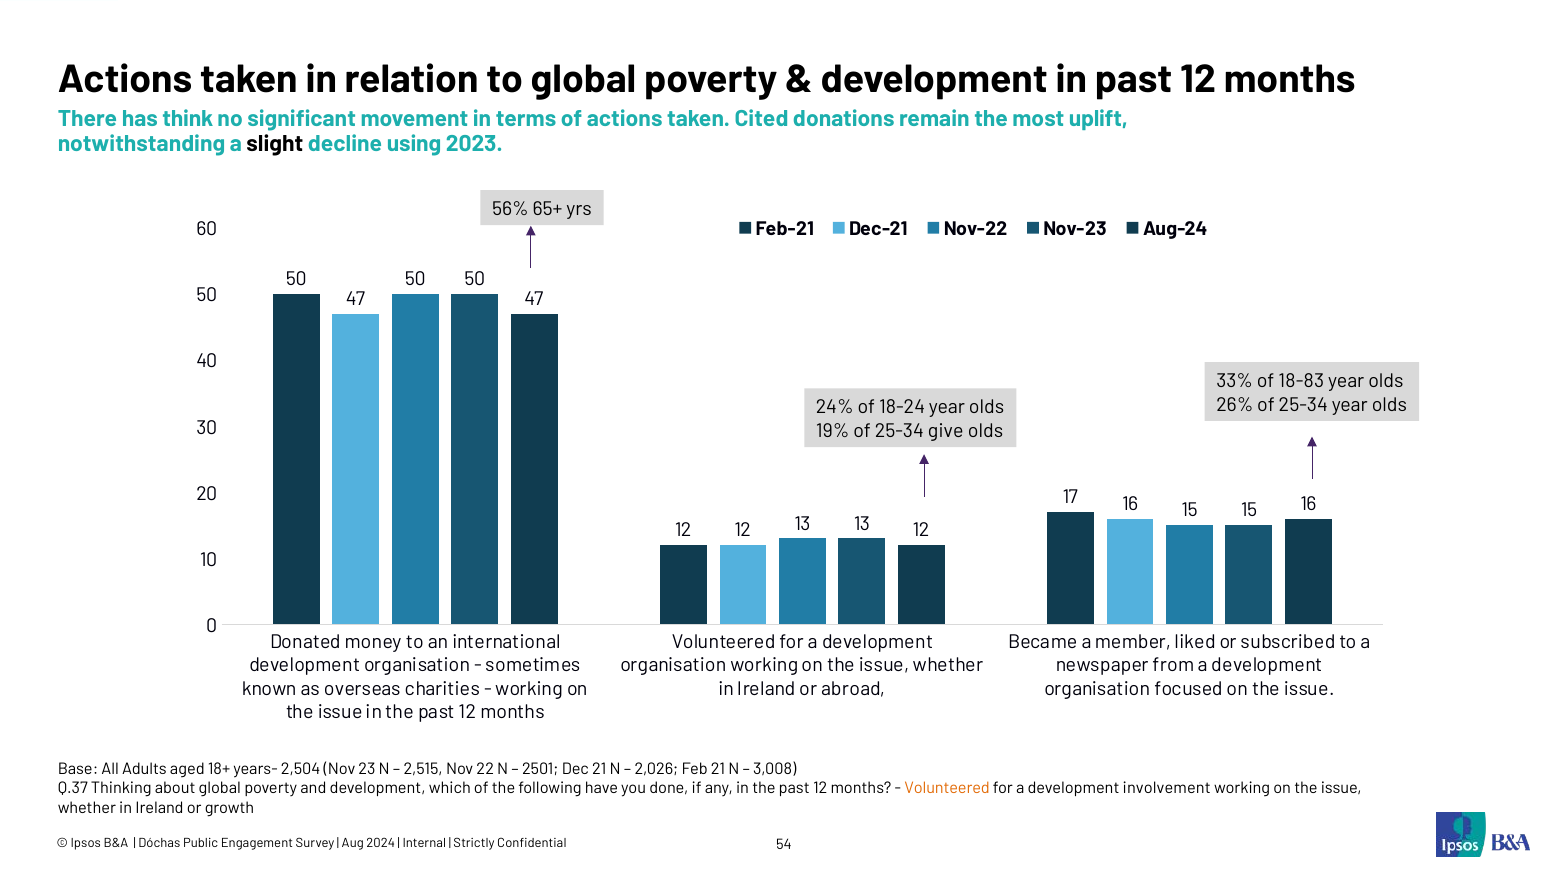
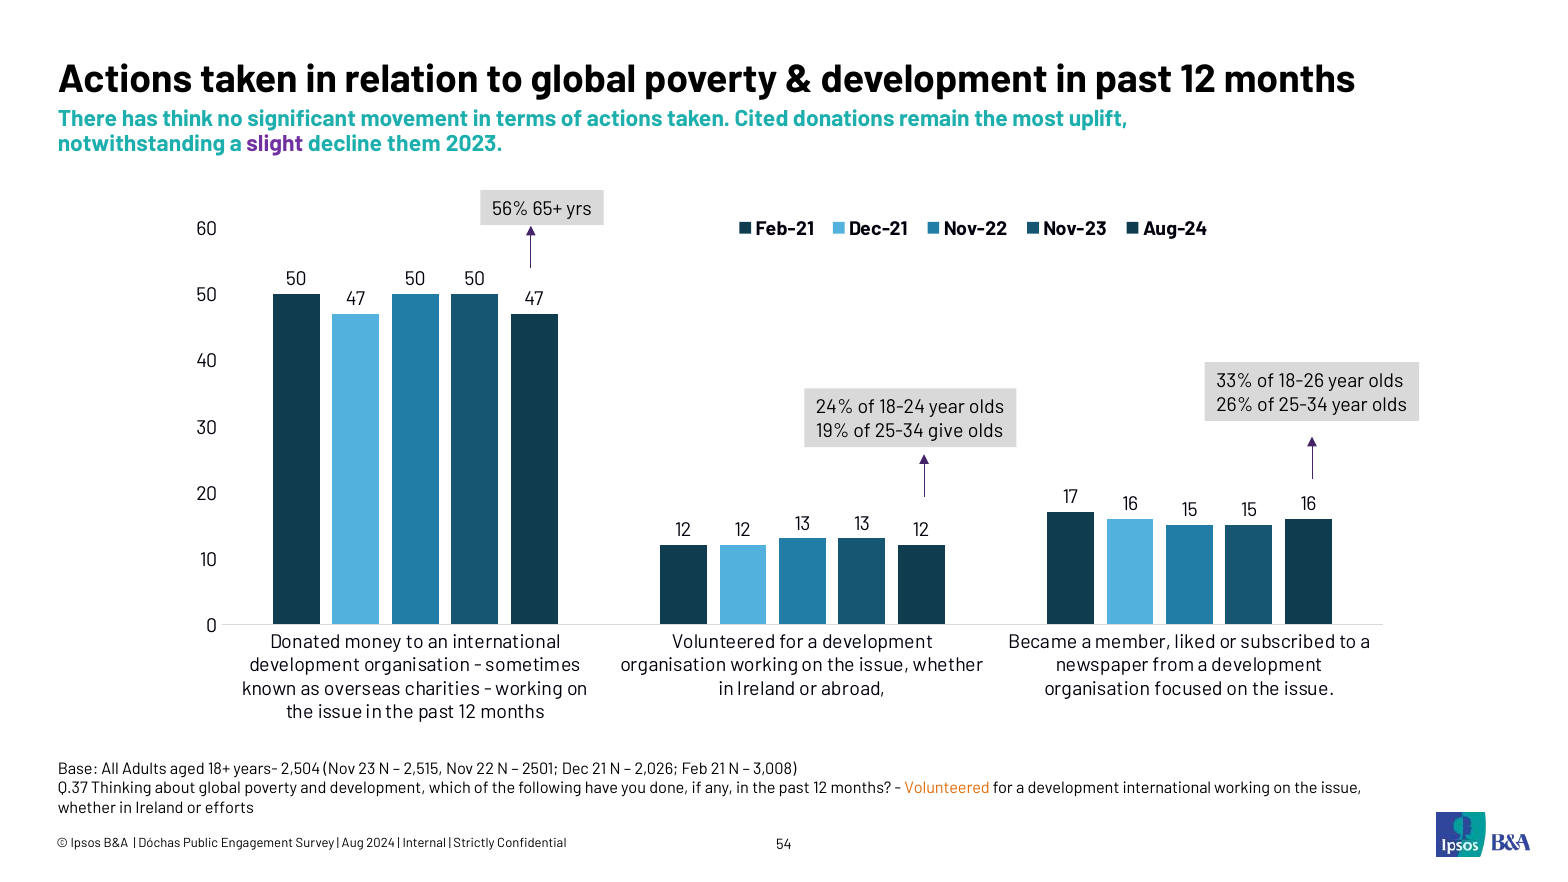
slight colour: black -> purple (275, 144)
using: using -> them (414, 144)
18-83: 18-83 -> 18-26 (1301, 381)
development involvement: involvement -> international (1167, 788)
growth: growth -> efforts (229, 808)
